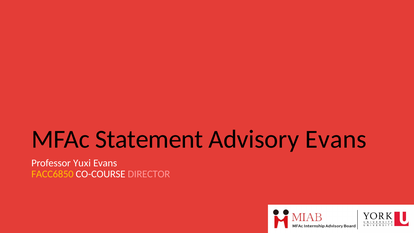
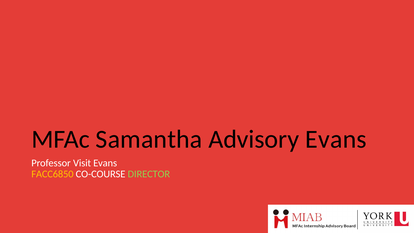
Statement: Statement -> Samantha (149, 139)
Yuxi: Yuxi -> Visit (82, 163)
DIRECTOR colour: pink -> light green (149, 174)
